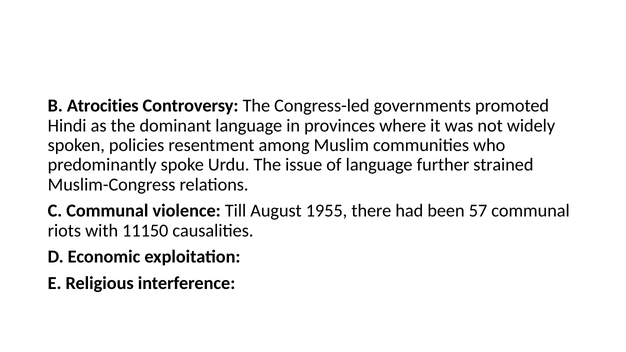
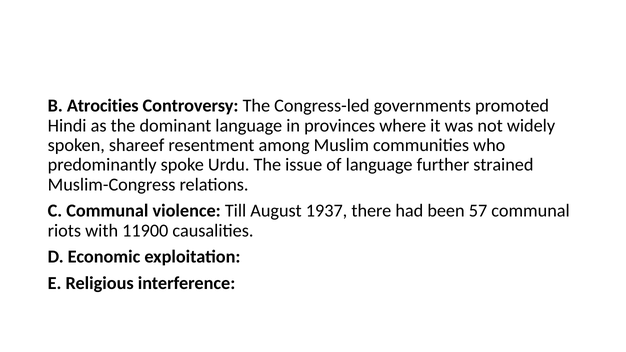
policies: policies -> shareef (137, 145)
1955: 1955 -> 1937 (327, 211)
11150: 11150 -> 11900 (145, 231)
